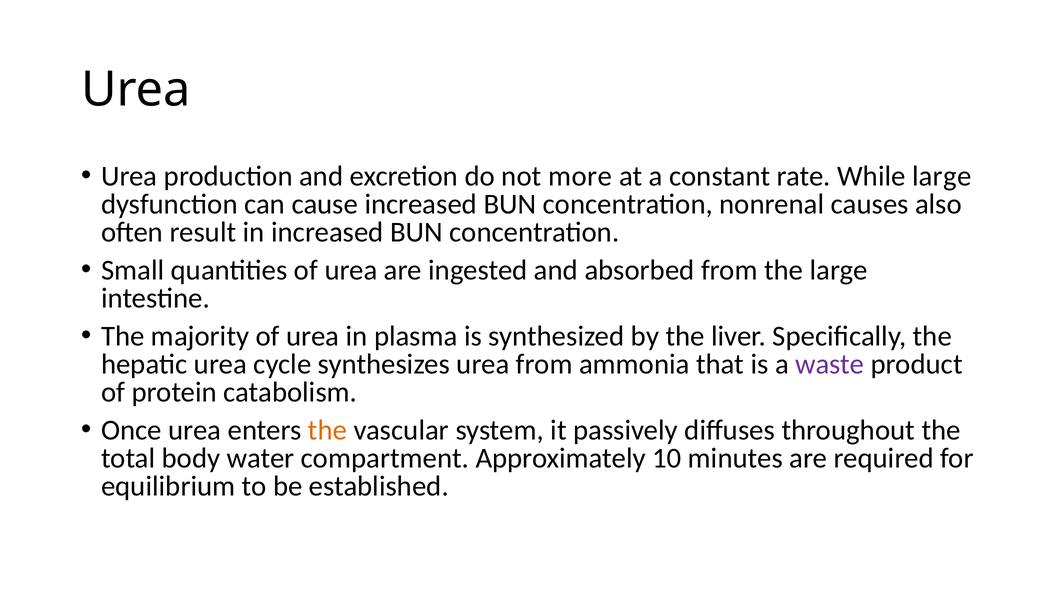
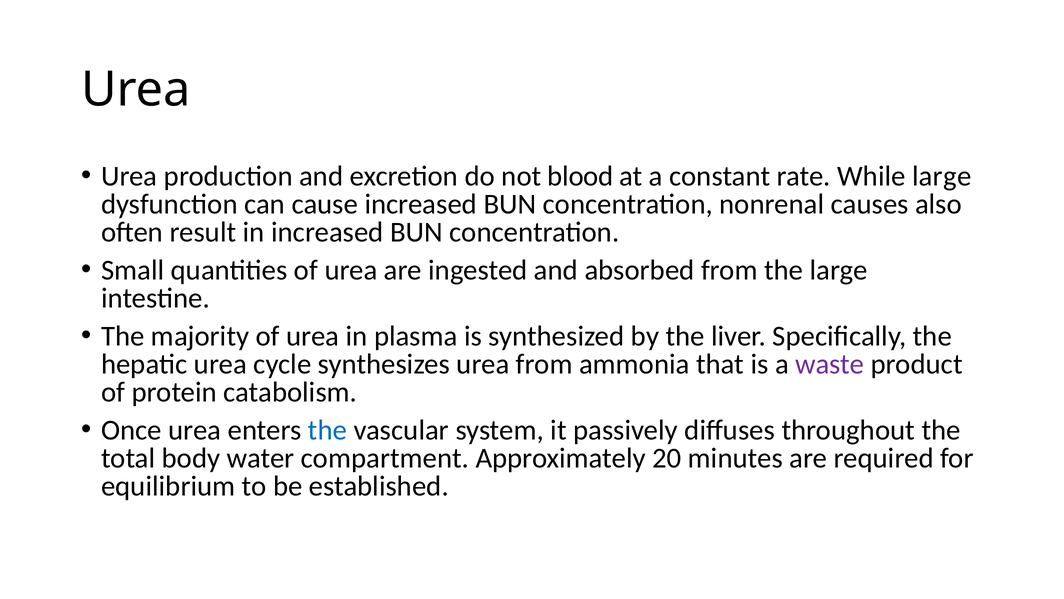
more: more -> blood (580, 176)
the colour: orange -> blue (328, 430)
10: 10 -> 20 (667, 458)
